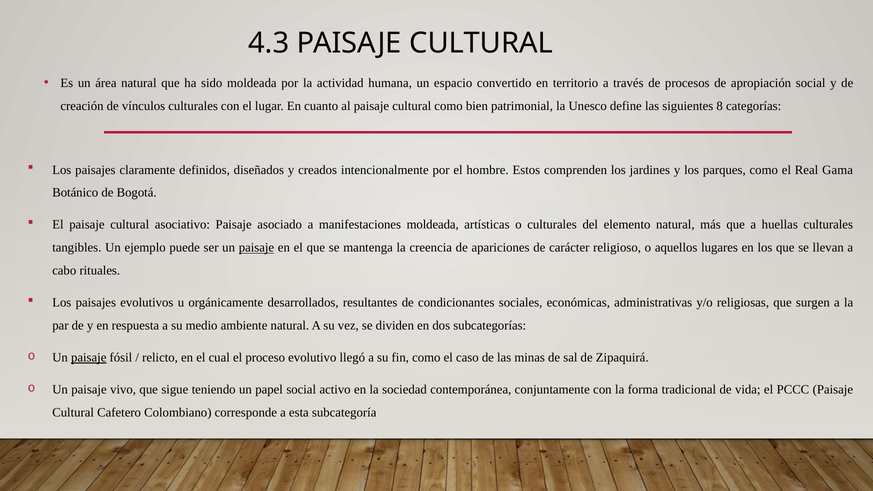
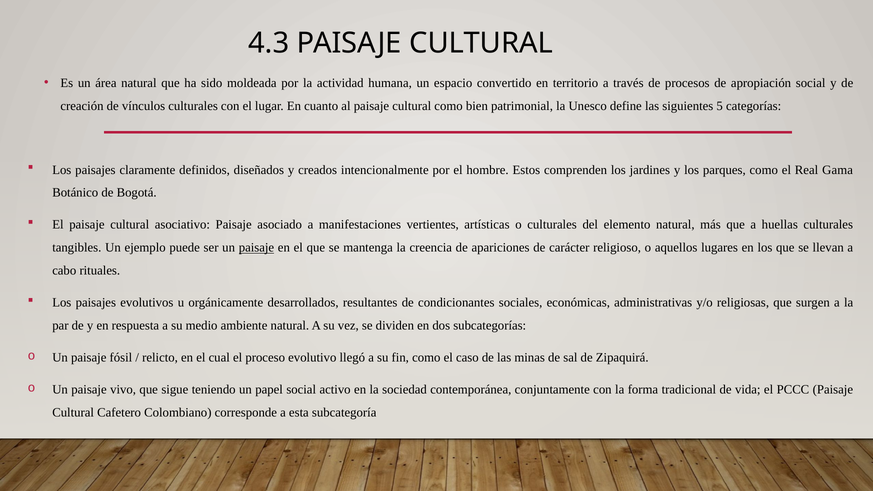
8: 8 -> 5 (720, 106)
manifestaciones moldeada: moldeada -> vertientes (433, 225)
paisaje underline: present -> none (89, 358)
